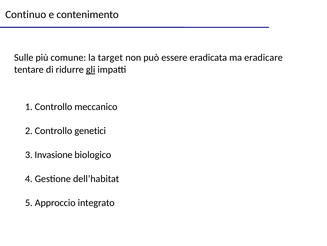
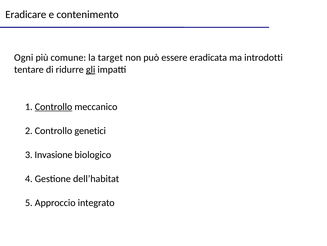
Continuo: Continuo -> Eradicare (26, 14)
Sulle: Sulle -> Ogni (24, 57)
eradicare: eradicare -> introdotti (264, 57)
Controllo underline: none -> present (54, 106)
